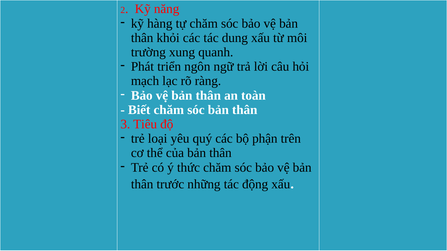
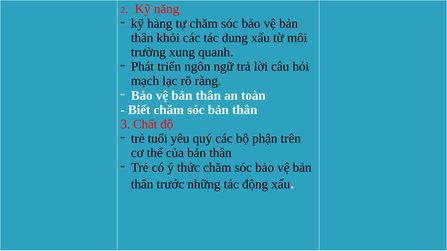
Tiêu: Tiêu -> Chất (145, 124)
loại: loại -> tuổi (158, 139)
